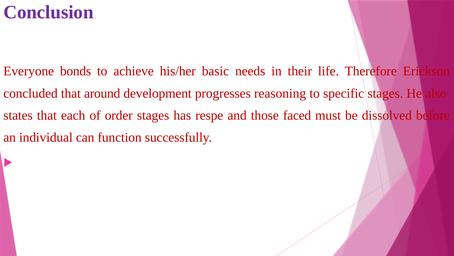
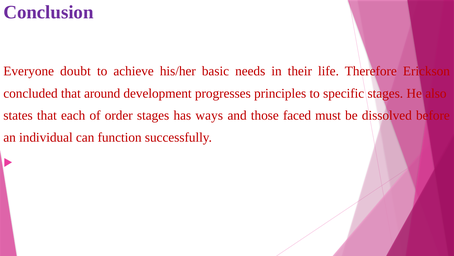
bonds: bonds -> doubt (75, 71)
reasoning: reasoning -> principles (280, 93)
respe: respe -> ways (209, 115)
